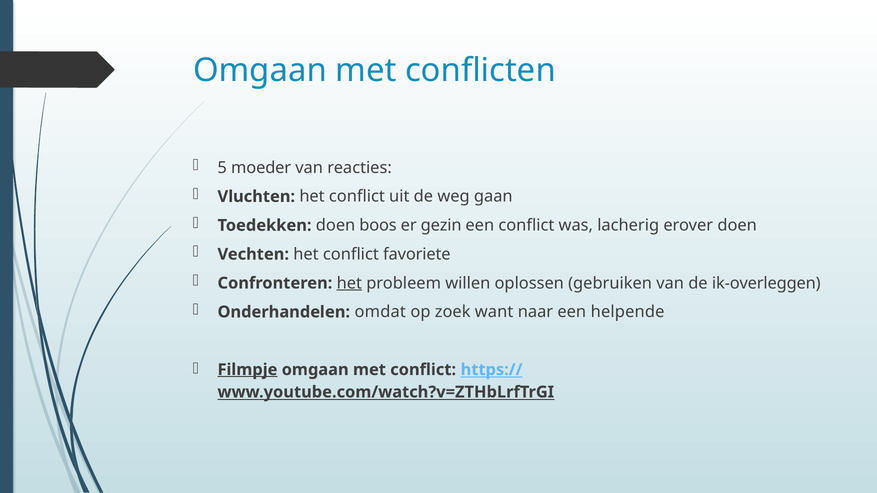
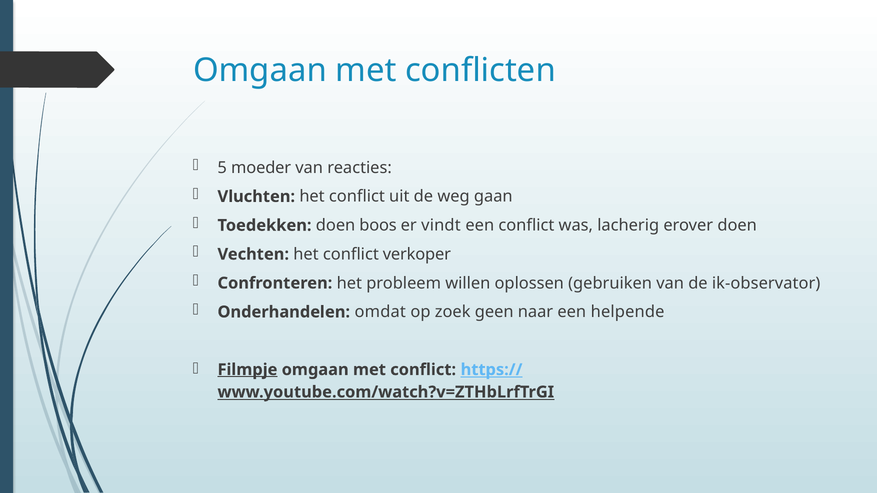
gezin: gezin -> vindt (441, 226)
favoriete: favoriete -> verkoper (417, 254)
het underline: present -> none (349, 283)
ik-overleggen: ik-overleggen -> ik-observator (766, 283)
want: want -> geen (494, 312)
